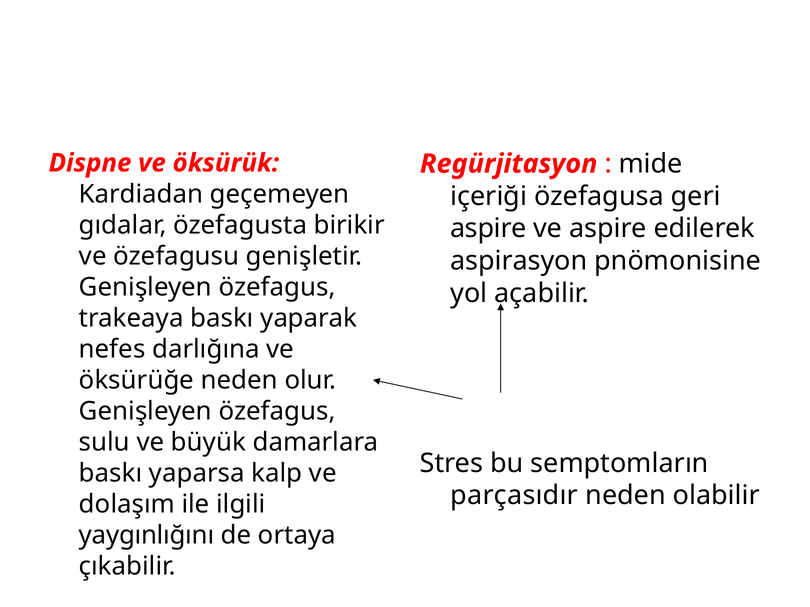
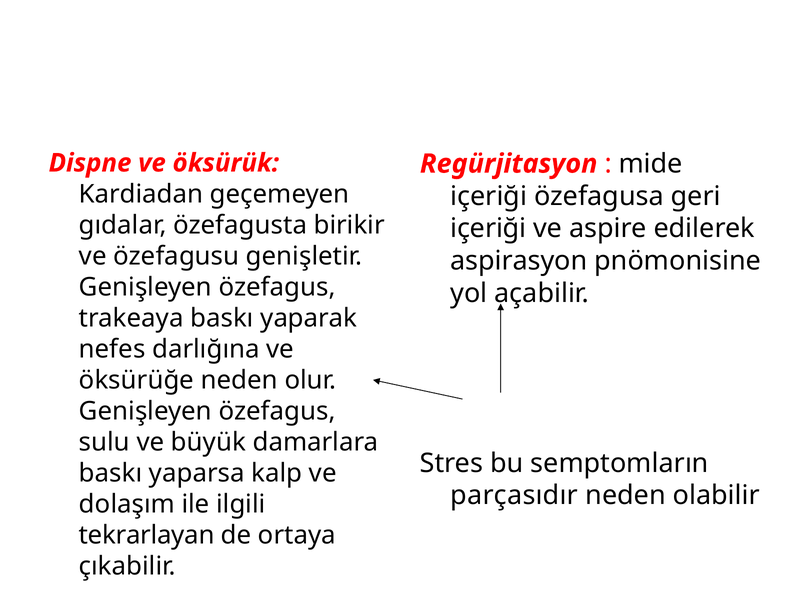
aspire: aspire -> içeriği (488, 229)
yaygınlığını: yaygınlığını -> tekrarlayan (147, 535)
